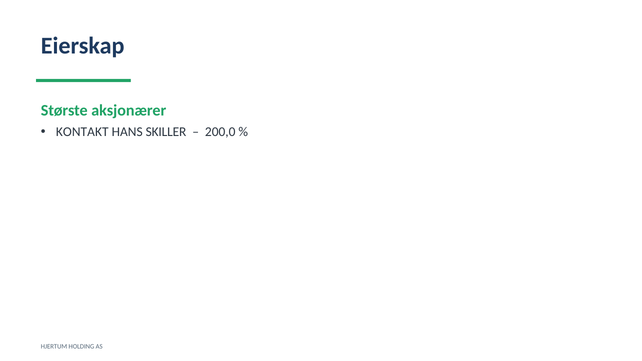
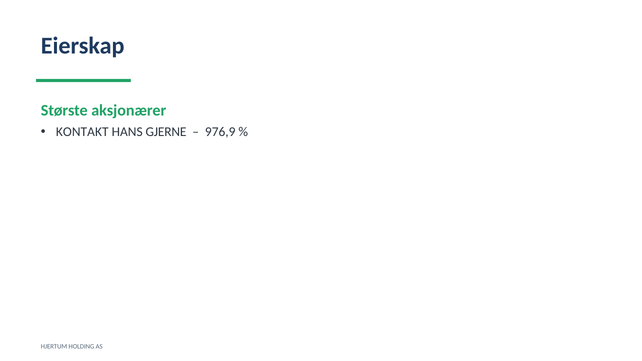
SKILLER: SKILLER -> GJERNE (166, 132)
200,0: 200,0 -> 976,9 (220, 132)
